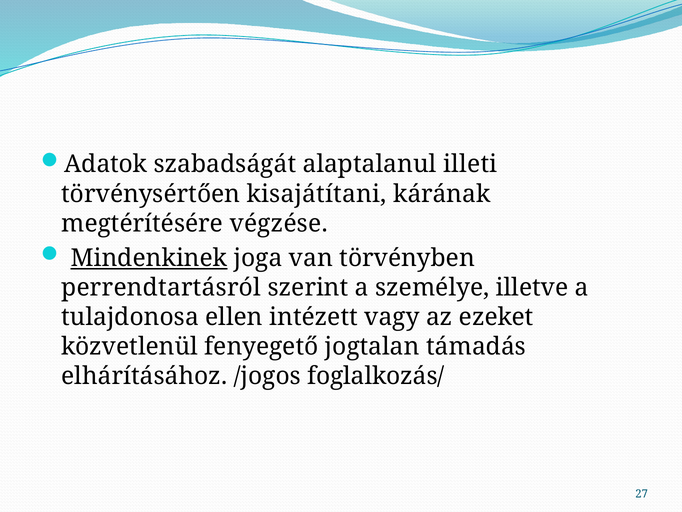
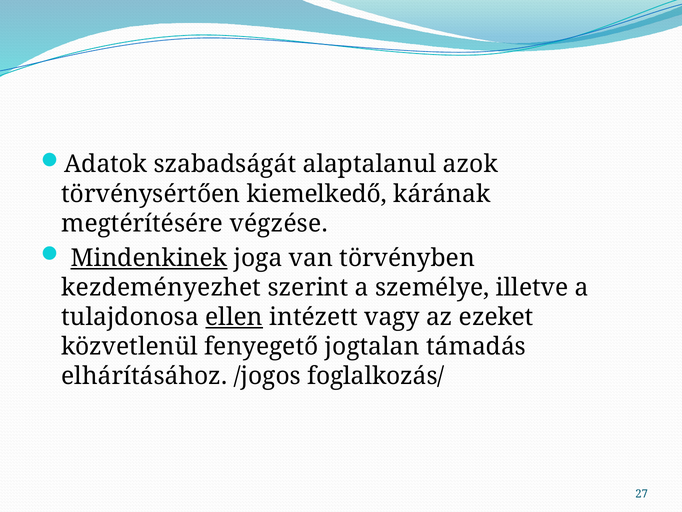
illeti: illeti -> azok (470, 164)
kisajátítani: kisajátítani -> kiemelkedő (317, 194)
perrendtartásról: perrendtartásról -> kezdeményezhet (161, 287)
ellen underline: none -> present (234, 317)
